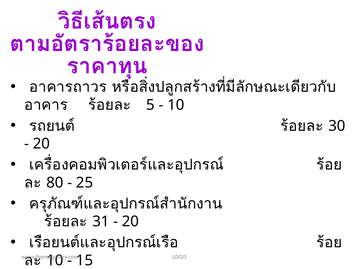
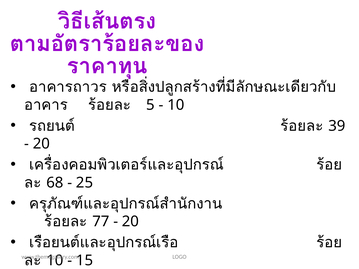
30: 30 -> 39 (337, 126)
80: 80 -> 68 (55, 183)
31: 31 -> 77 (101, 222)
